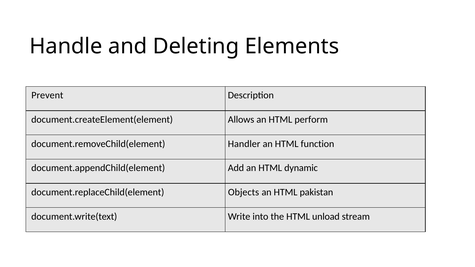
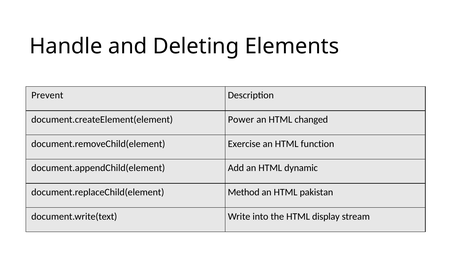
Allows: Allows -> Power (241, 120)
perform: perform -> changed (311, 120)
Handler: Handler -> Exercise (244, 144)
Objects: Objects -> Method (244, 192)
unload: unload -> display (326, 217)
